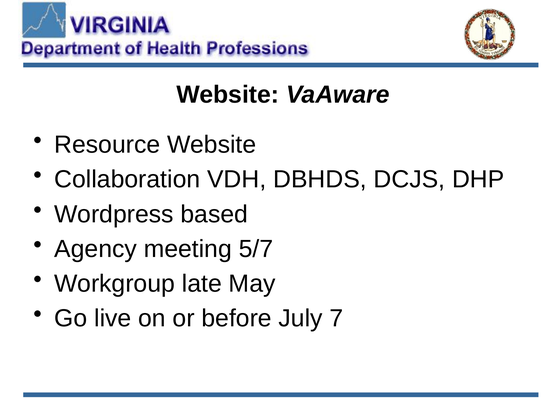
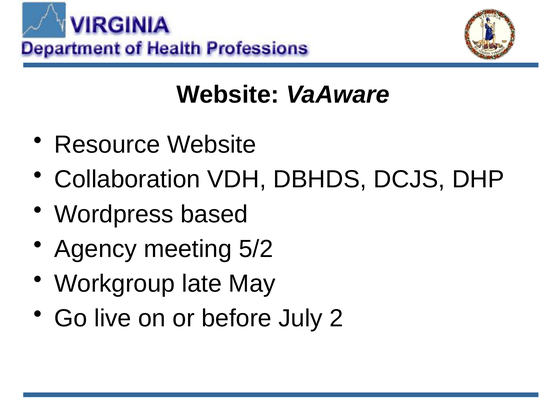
5/7: 5/7 -> 5/2 (256, 249)
7: 7 -> 2 (336, 318)
